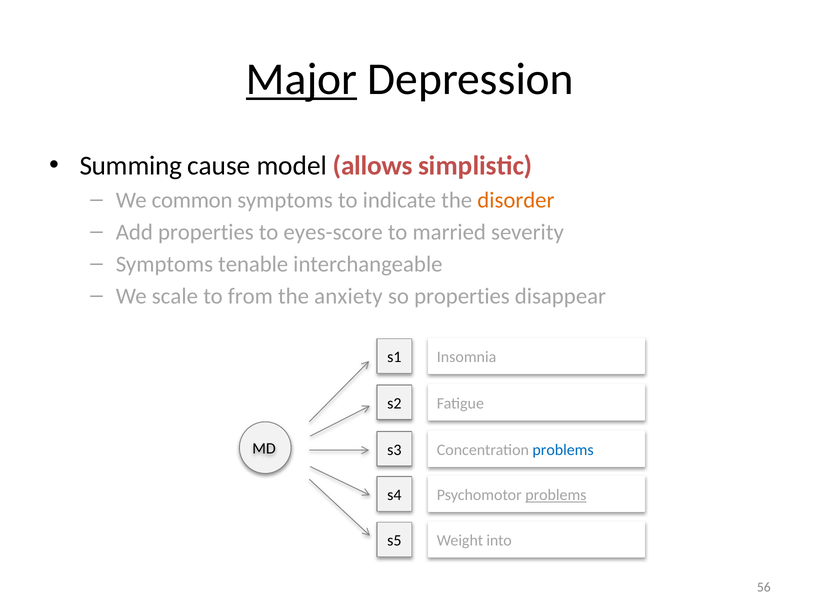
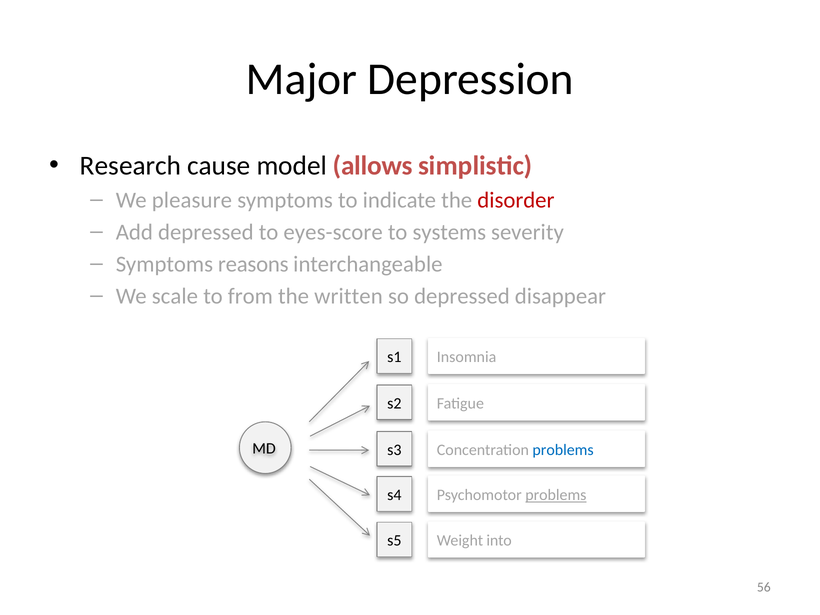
Major underline: present -> none (302, 79)
Summing: Summing -> Research (131, 166)
common: common -> pleasure (192, 200)
disorder colour: orange -> red (516, 200)
Add properties: properties -> depressed (206, 232)
married: married -> systems (449, 232)
tenable: tenable -> reasons (253, 264)
anxiety: anxiety -> written (348, 296)
so properties: properties -> depressed (462, 296)
